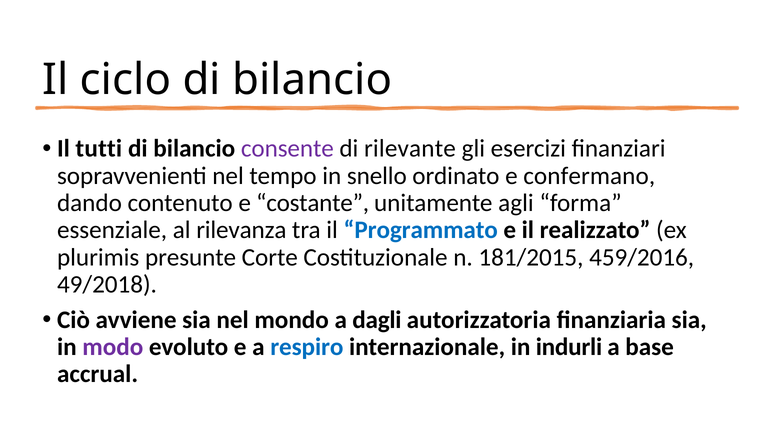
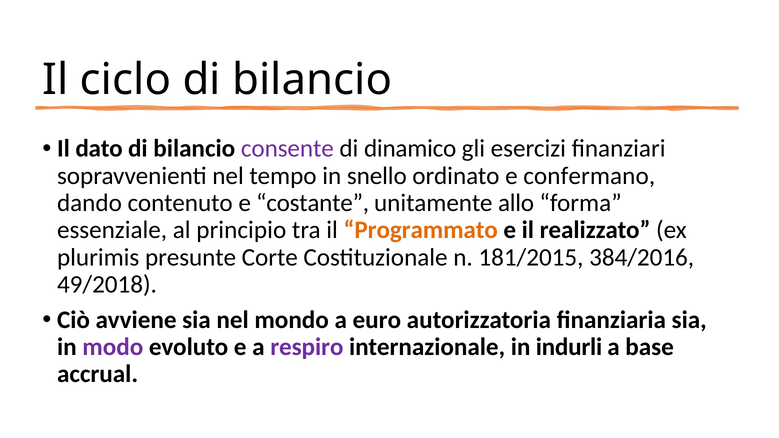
tutti: tutti -> dato (99, 149)
rilevante: rilevante -> dinamico (410, 149)
agli: agli -> allo (516, 203)
rilevanza: rilevanza -> principio (241, 230)
Programmato colour: blue -> orange (421, 230)
459/2016: 459/2016 -> 384/2016 (642, 257)
dagli: dagli -> euro (377, 320)
respiro colour: blue -> purple (307, 347)
